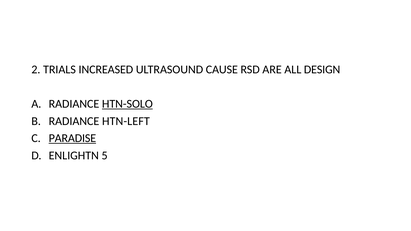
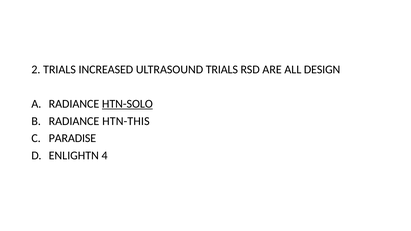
ULTRASOUND CAUSE: CAUSE -> TRIALS (222, 69)
HTN-LEFT: HTN-LEFT -> HTN-THIS (126, 121)
PARADISE underline: present -> none (72, 138)
5: 5 -> 4 (105, 156)
